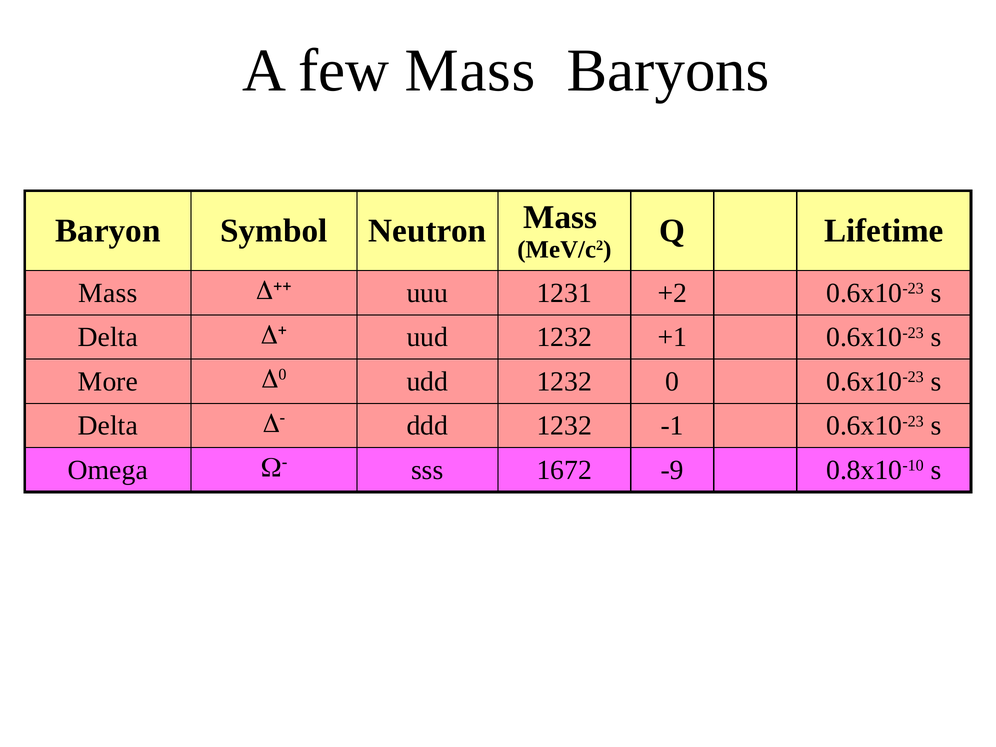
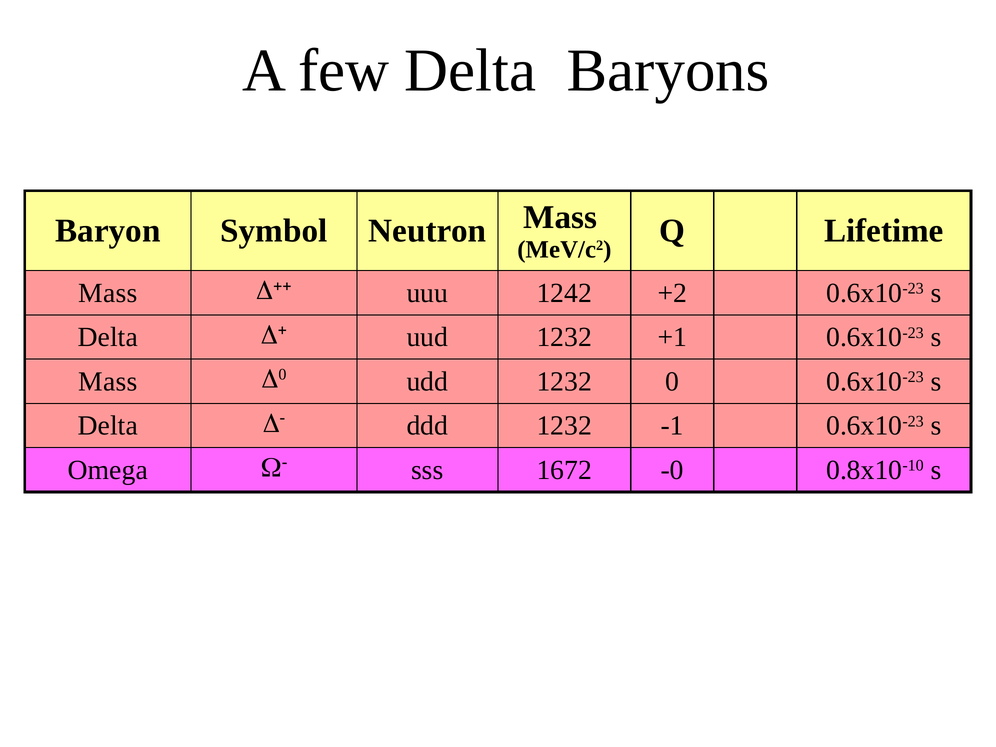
few Mass: Mass -> Delta (470, 71)
1231: 1231 -> 1242 (564, 293)
More: More -> Mass (108, 381)
-9: -9 -> -0 (672, 470)
